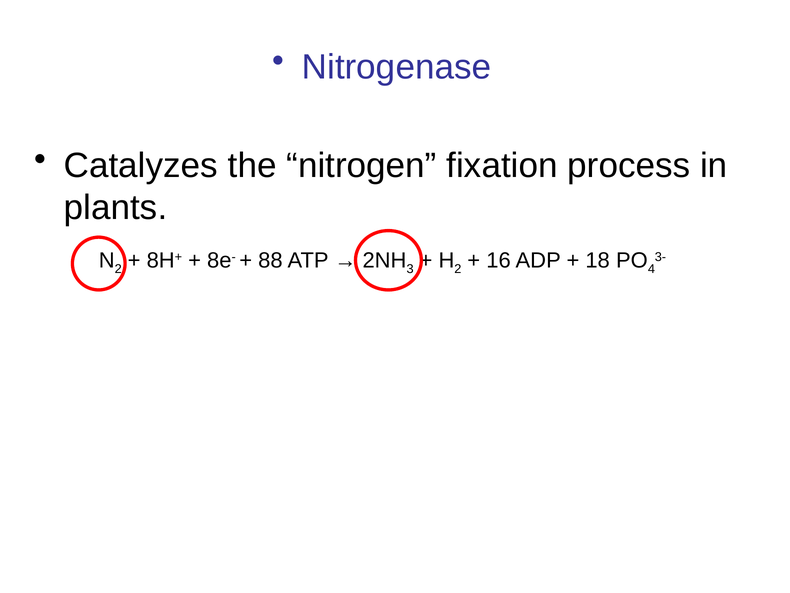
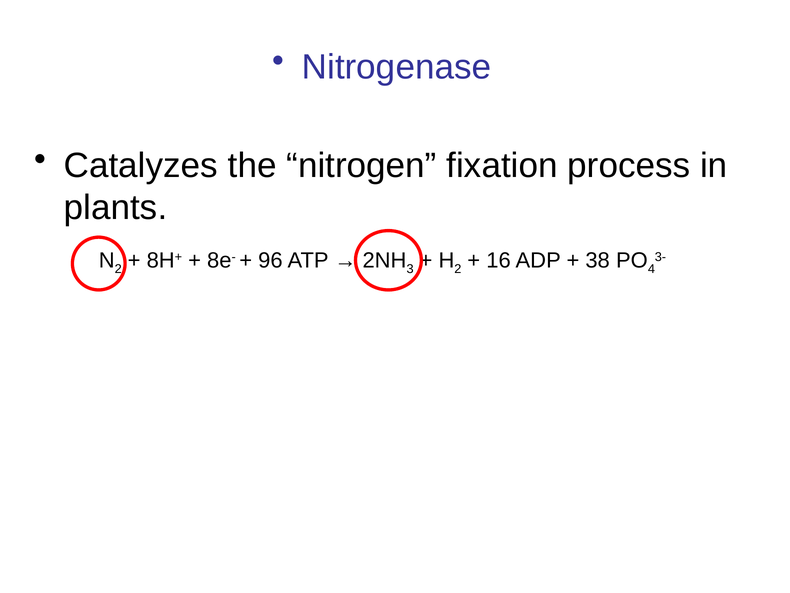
88: 88 -> 96 (270, 260)
18: 18 -> 38 (598, 260)
